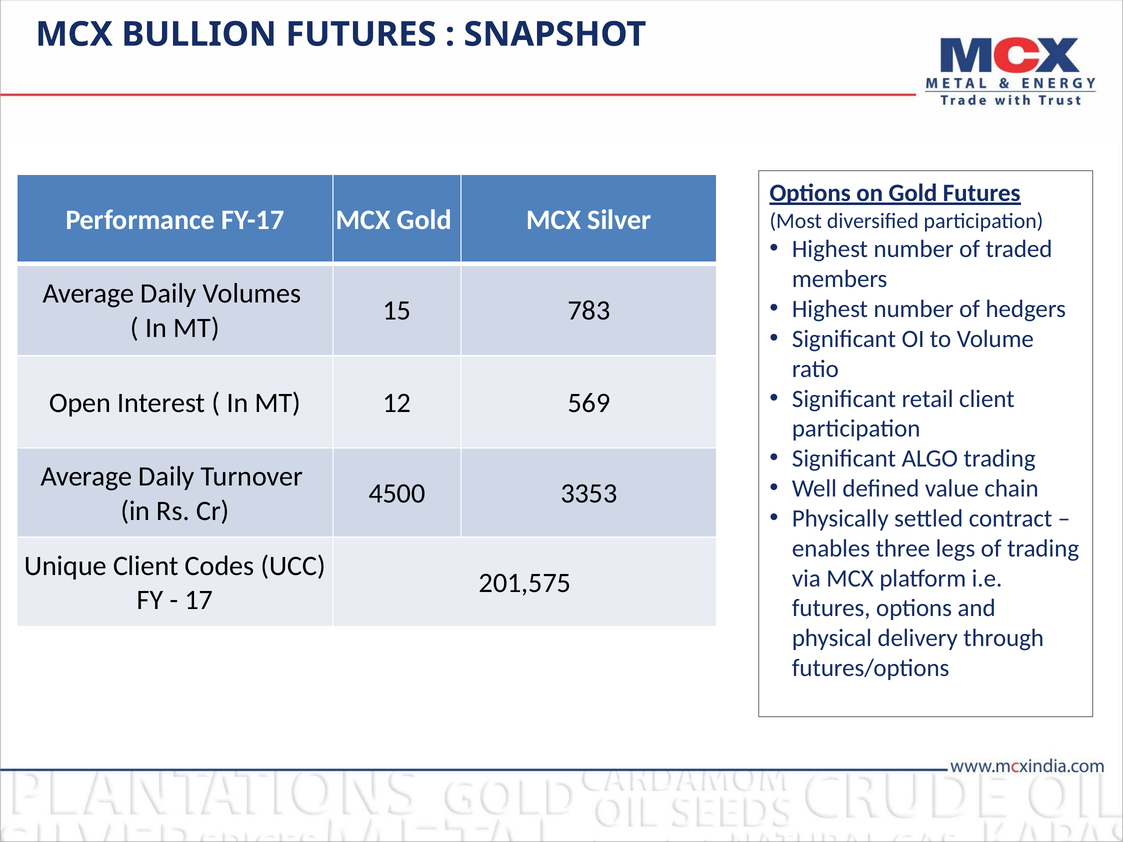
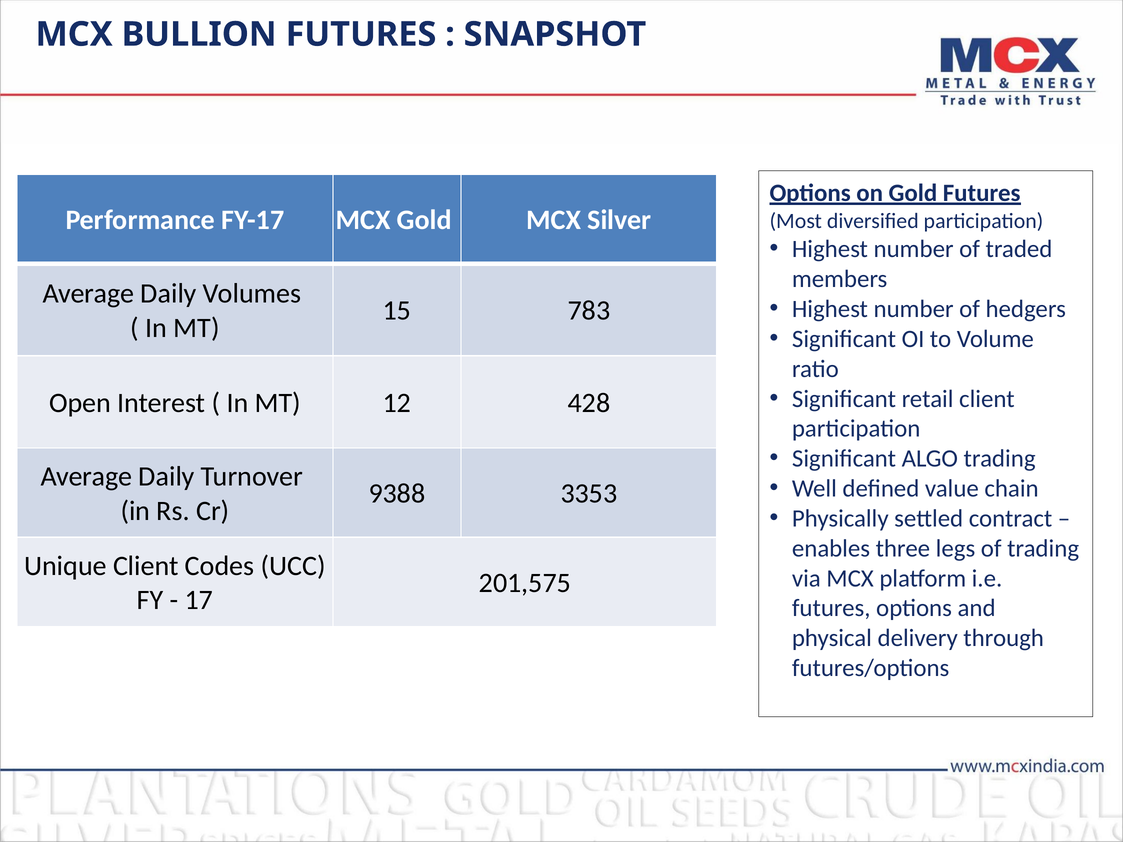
569: 569 -> 428 (589, 403)
4500: 4500 -> 9388 (397, 494)
